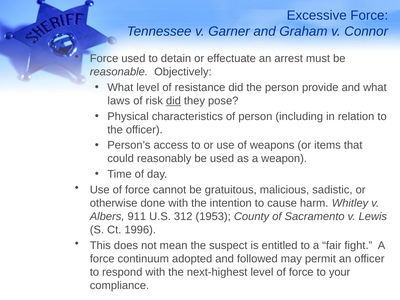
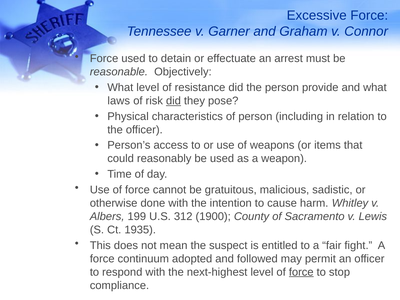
911: 911 -> 199 (137, 216)
1953: 1953 -> 1900 (213, 216)
1996: 1996 -> 1935 (140, 230)
force underline: none -> present (301, 272)
your: your -> stop (340, 272)
